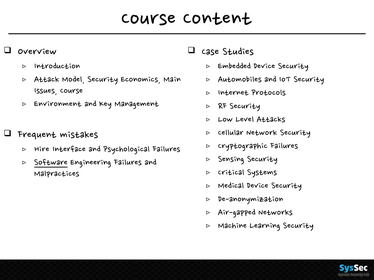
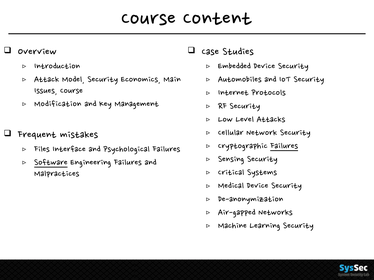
Environment: Environment -> Modification (58, 104)
Failures underline: none -> present (284, 146)
Hire: Hire -> Files (42, 150)
